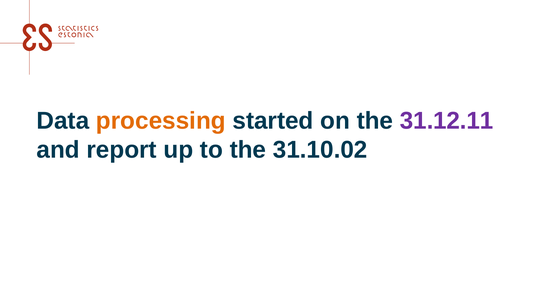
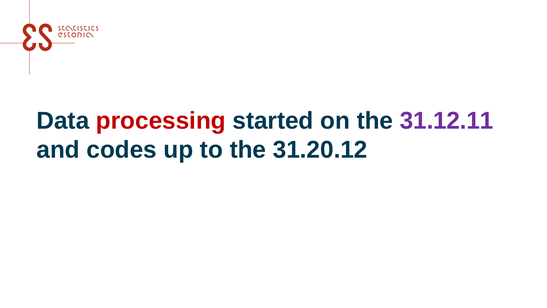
processing colour: orange -> red (161, 121)
report: report -> codes (122, 150)
31.10.02: 31.10.02 -> 31.20.12 (320, 150)
